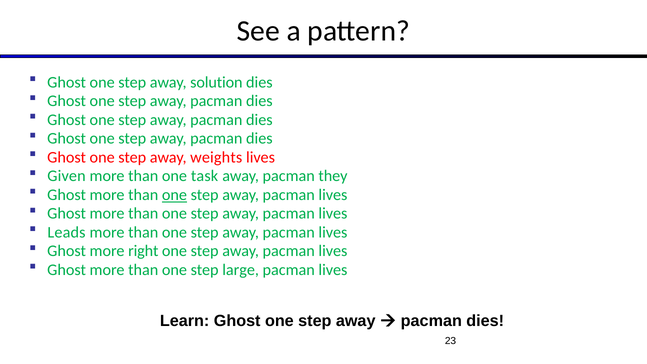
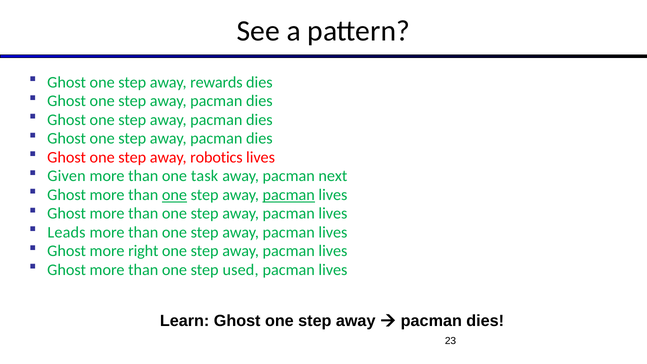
solution: solution -> rewards (216, 82)
weights: weights -> robotics (216, 157)
they: they -> next (333, 176)
pacman underline: none -> present (289, 195)
large: large -> used (241, 270)
